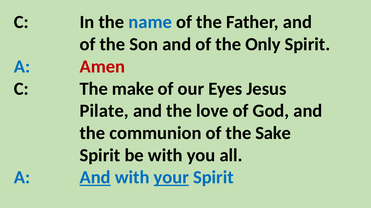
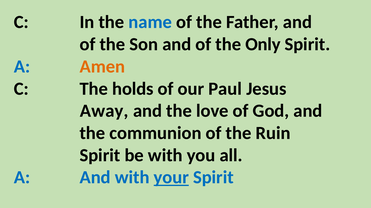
Amen colour: red -> orange (102, 67)
make: make -> holds (133, 89)
Eyes: Eyes -> Paul (225, 89)
Pilate: Pilate -> Away (104, 111)
Sake: Sake -> Ruin (273, 133)
And underline: present -> none (95, 178)
